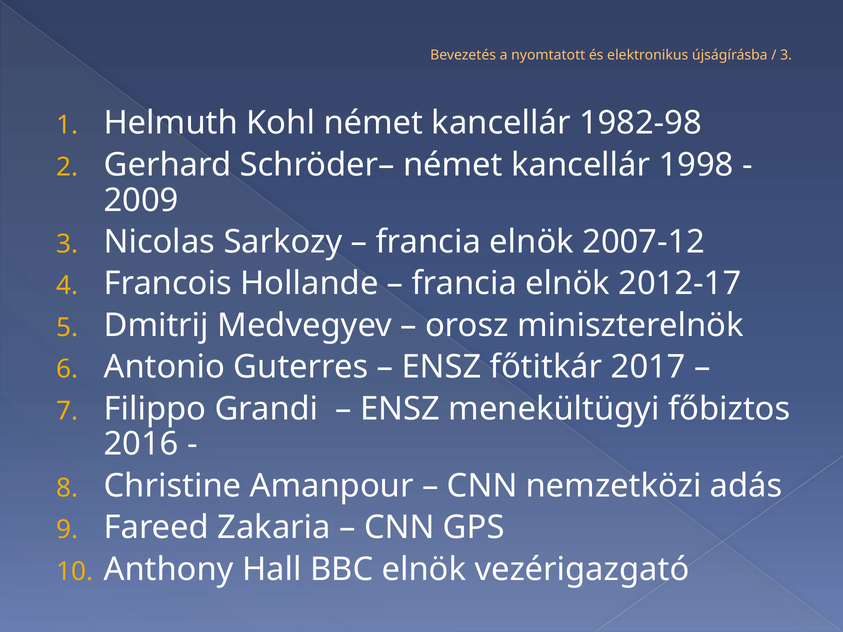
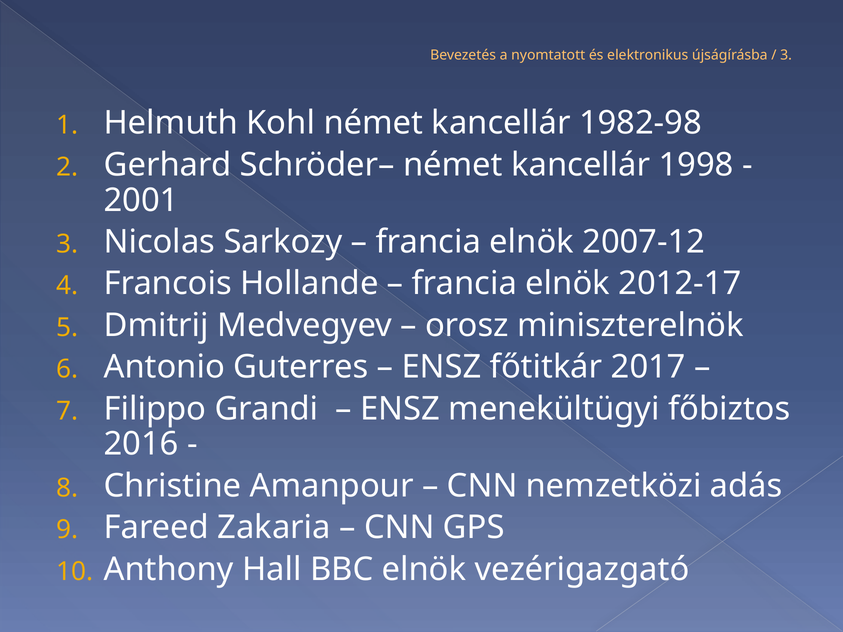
2009: 2009 -> 2001 (141, 200)
